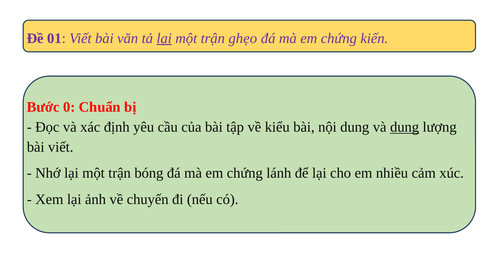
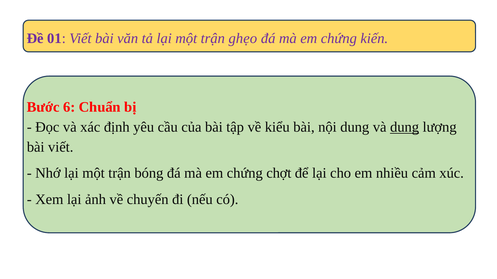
lại underline: present -> none (164, 38)
0: 0 -> 6 (69, 107)
lánh: lánh -> chợt (279, 174)
